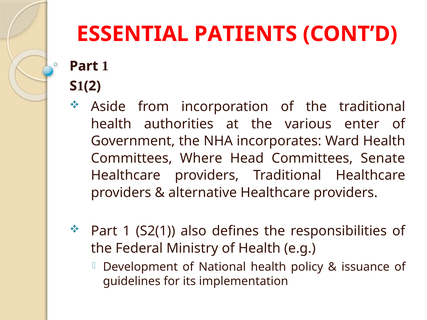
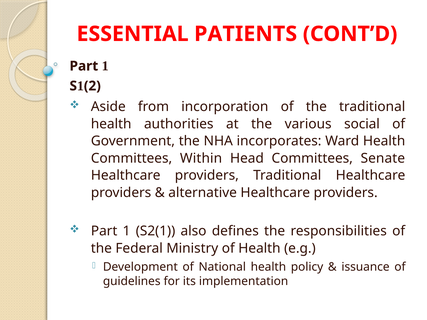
enter: enter -> social (362, 124)
Where: Where -> Within (201, 158)
